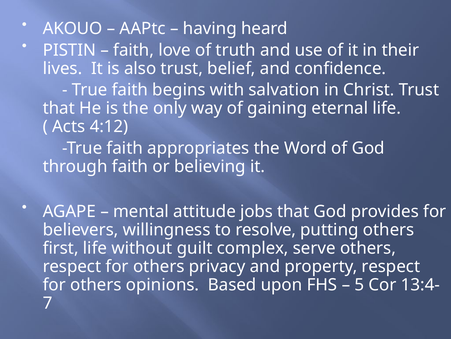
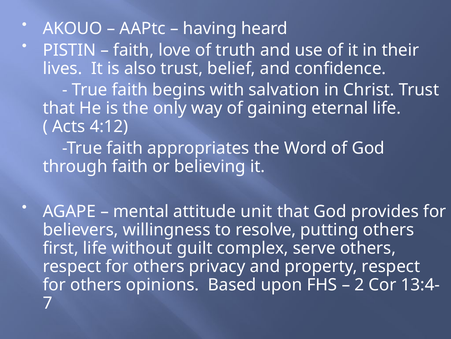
jobs: jobs -> unit (256, 211)
5: 5 -> 2 (359, 284)
